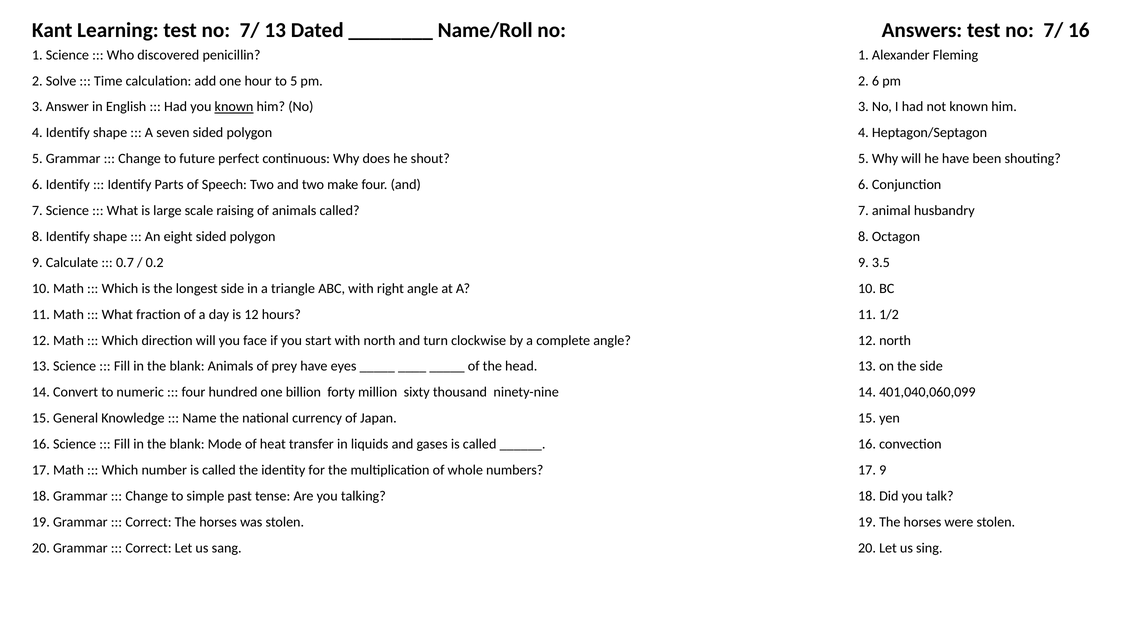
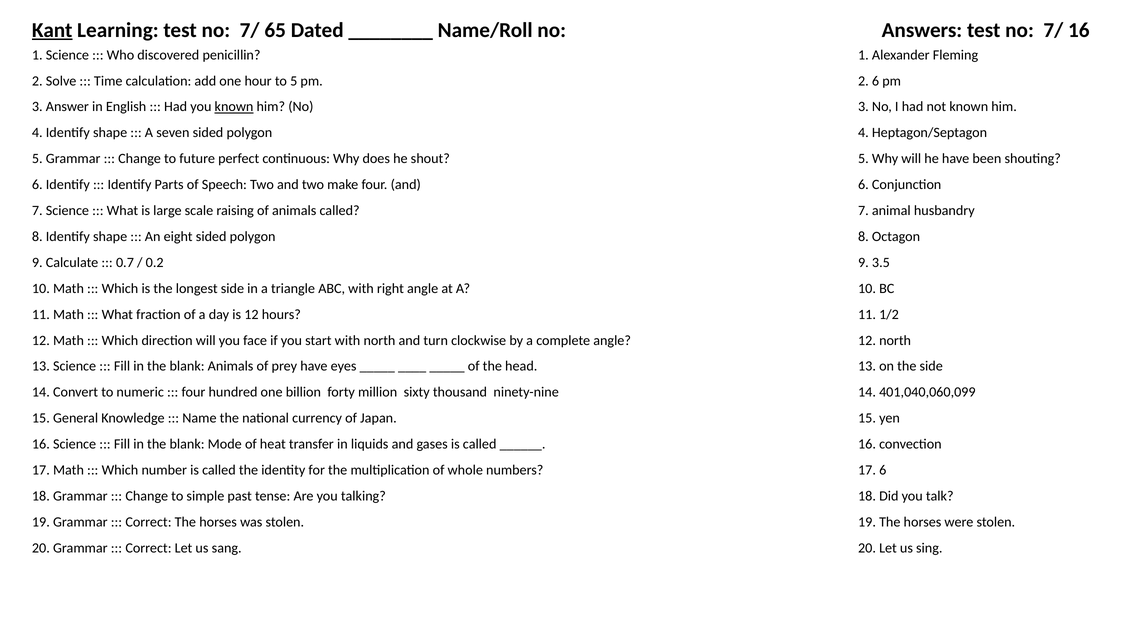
Kant underline: none -> present (52, 30)
7/ 13: 13 -> 65 (275, 30)
17 9: 9 -> 6 (883, 470)
